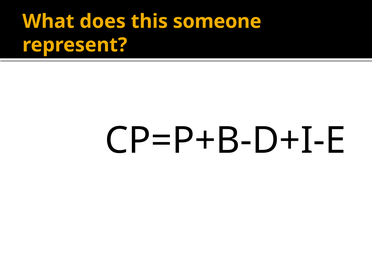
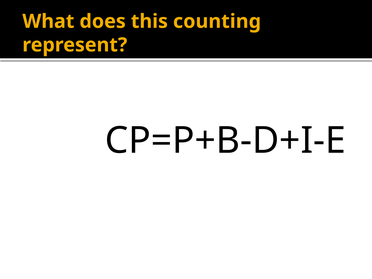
someone: someone -> counting (217, 21)
